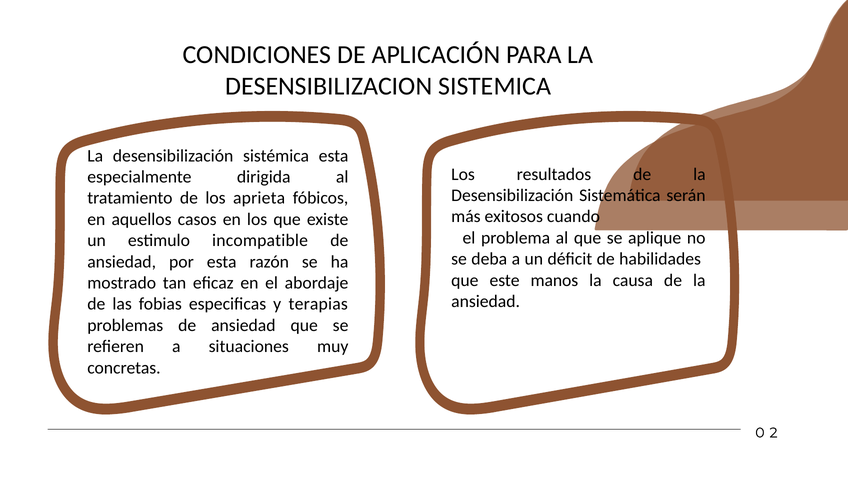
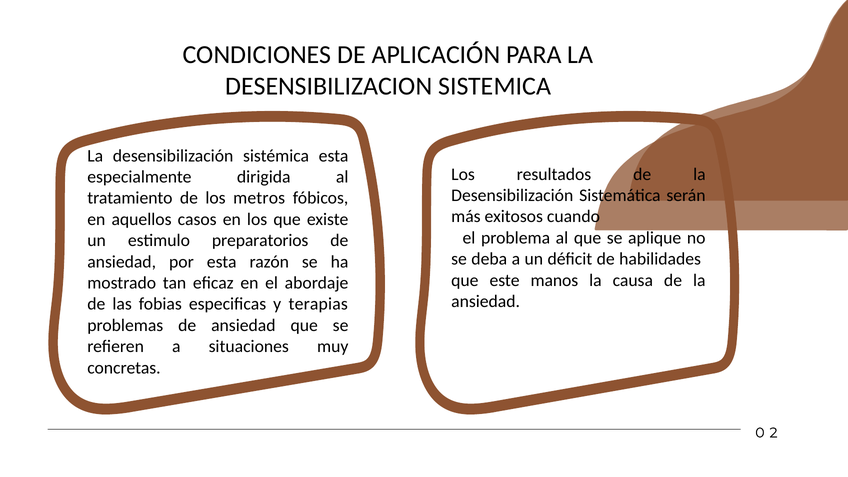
aprieta: aprieta -> metros (259, 198)
incompatible: incompatible -> preparatorios (260, 241)
